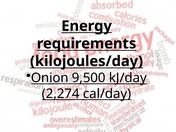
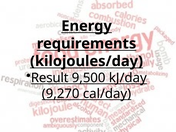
Onion: Onion -> Result (50, 78)
2,274: 2,274 -> 9,270 (61, 94)
